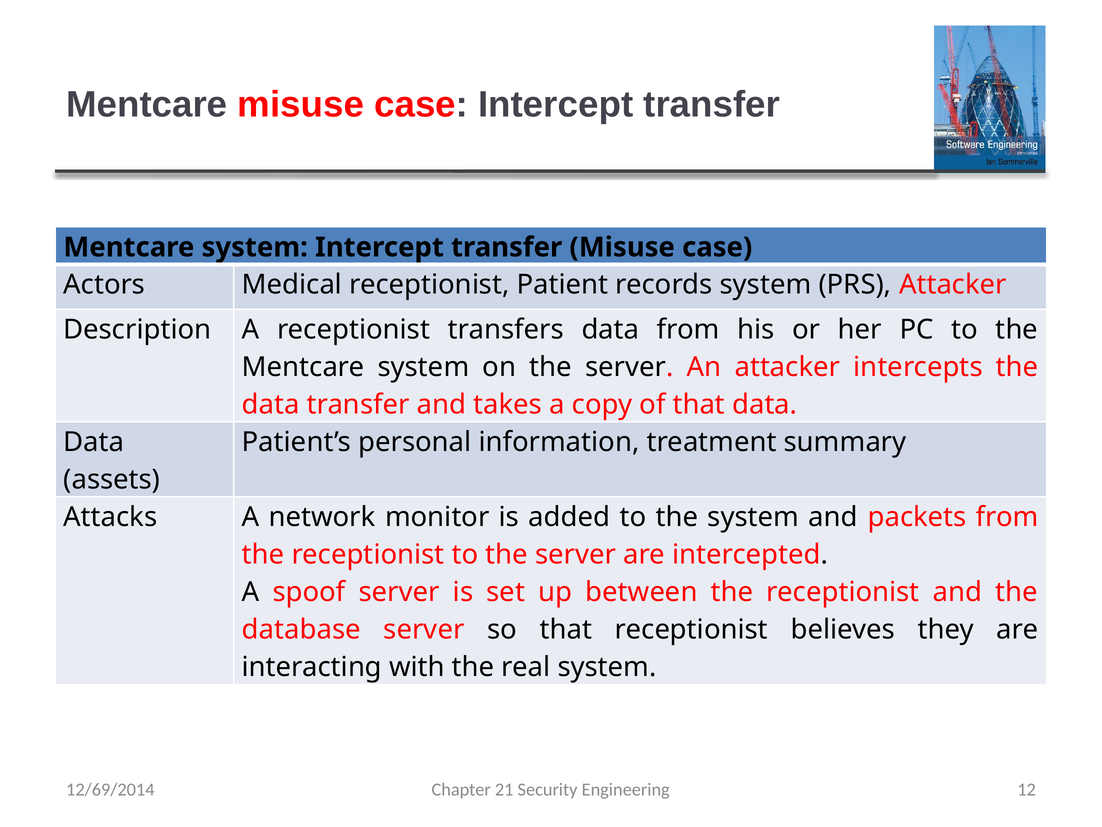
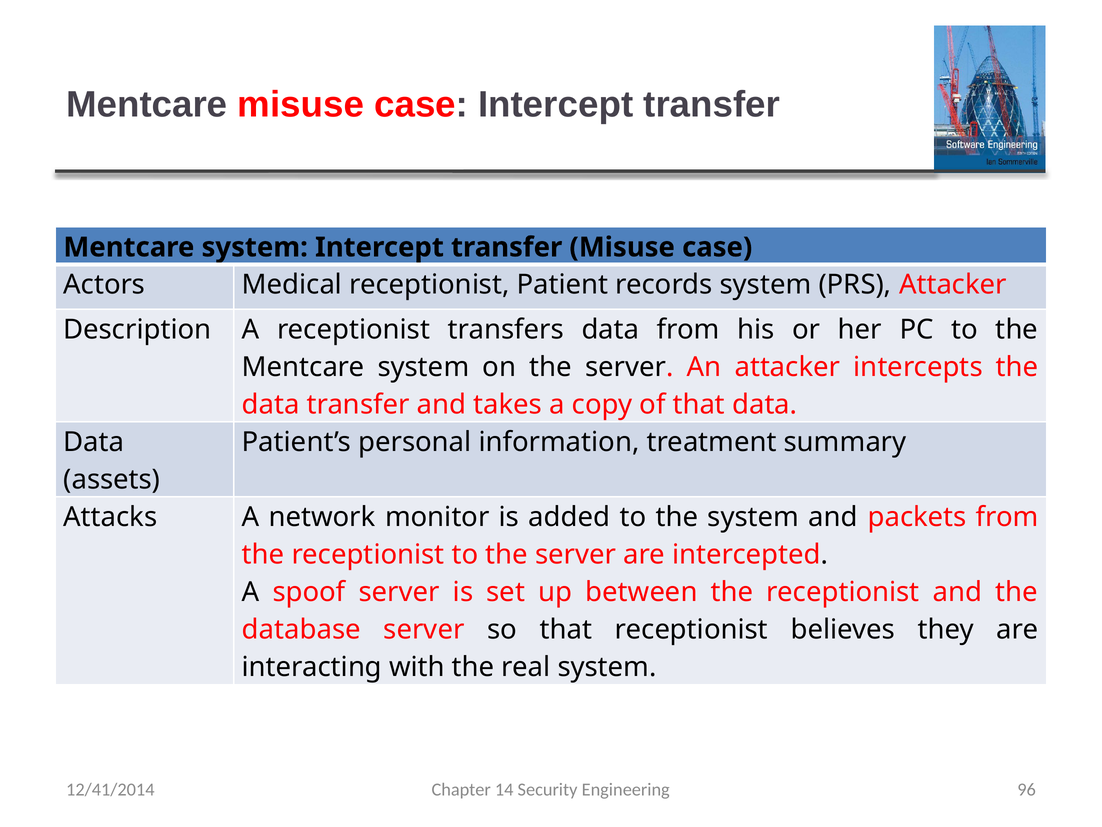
21: 21 -> 14 (504, 789)
12: 12 -> 96 (1027, 789)
12/69/2014: 12/69/2014 -> 12/41/2014 (110, 789)
